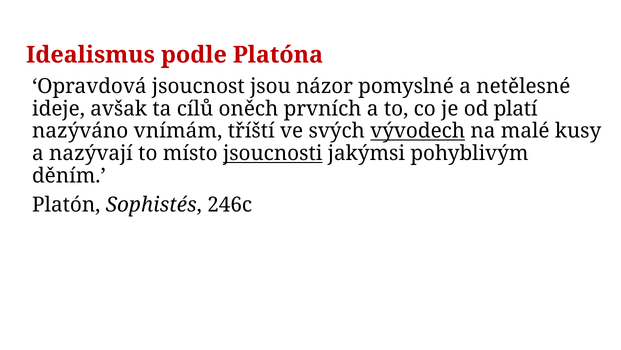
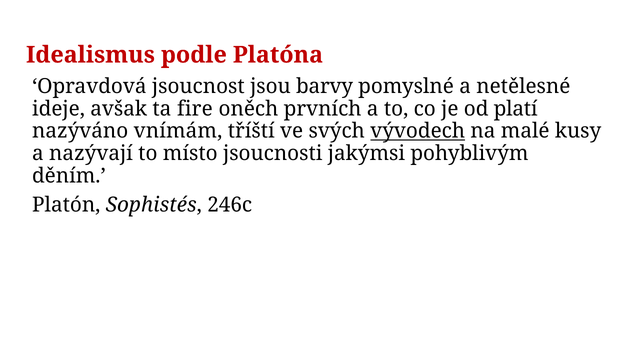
názor: názor -> barvy (325, 86)
cílů: cílů -> fire (195, 108)
jsoucnosti underline: present -> none (273, 153)
